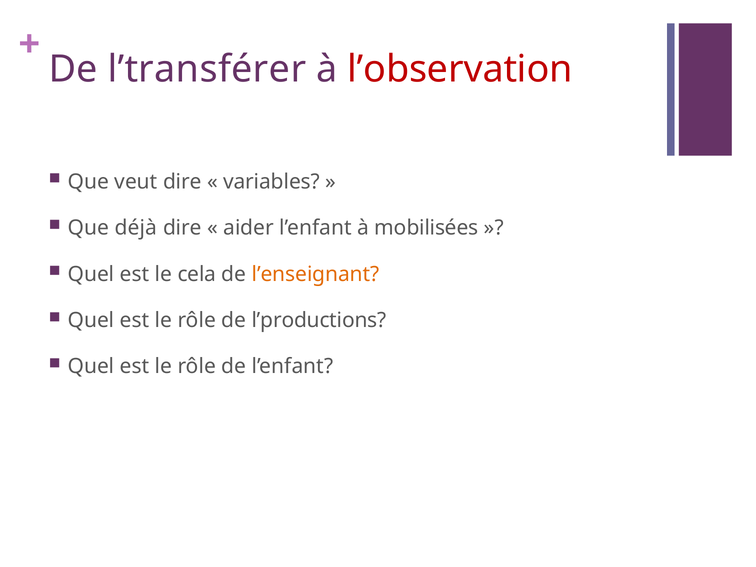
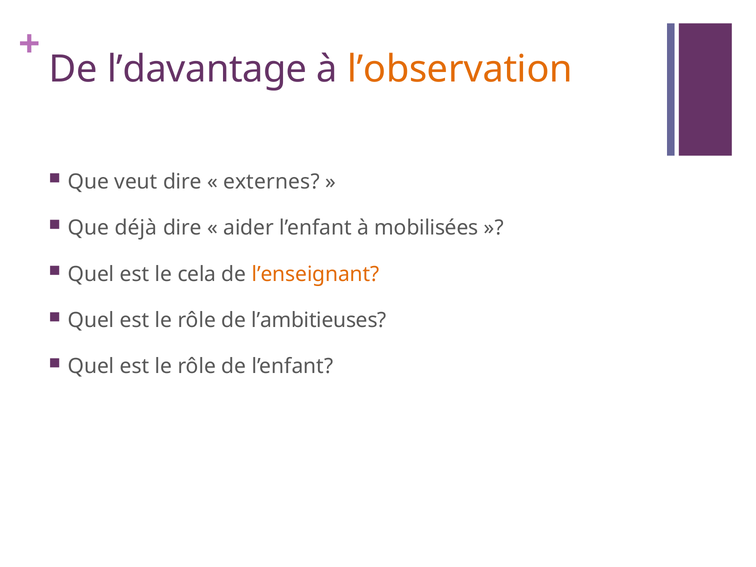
l’transférer: l’transférer -> l’davantage (207, 69)
l’observation colour: red -> orange (460, 69)
variables: variables -> externes (271, 182)
l’productions: l’productions -> l’ambitieuses (319, 320)
